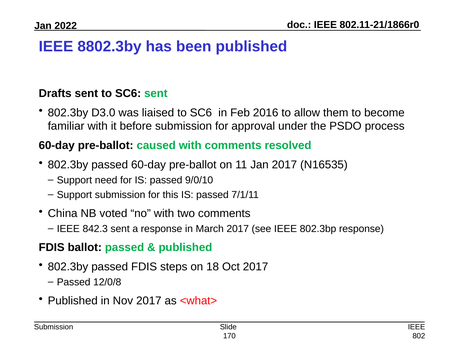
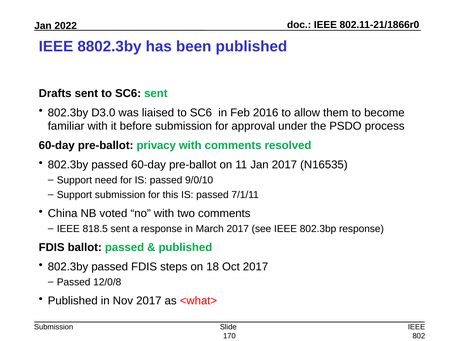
caused: caused -> privacy (156, 146)
842.3: 842.3 -> 818.5 (95, 229)
